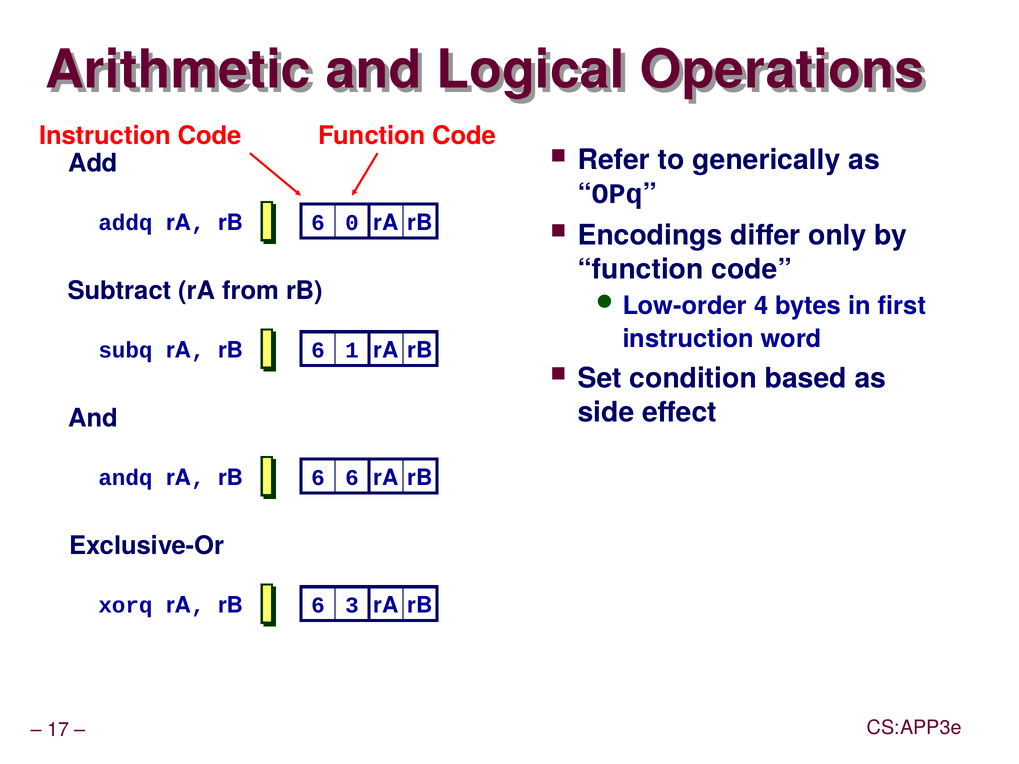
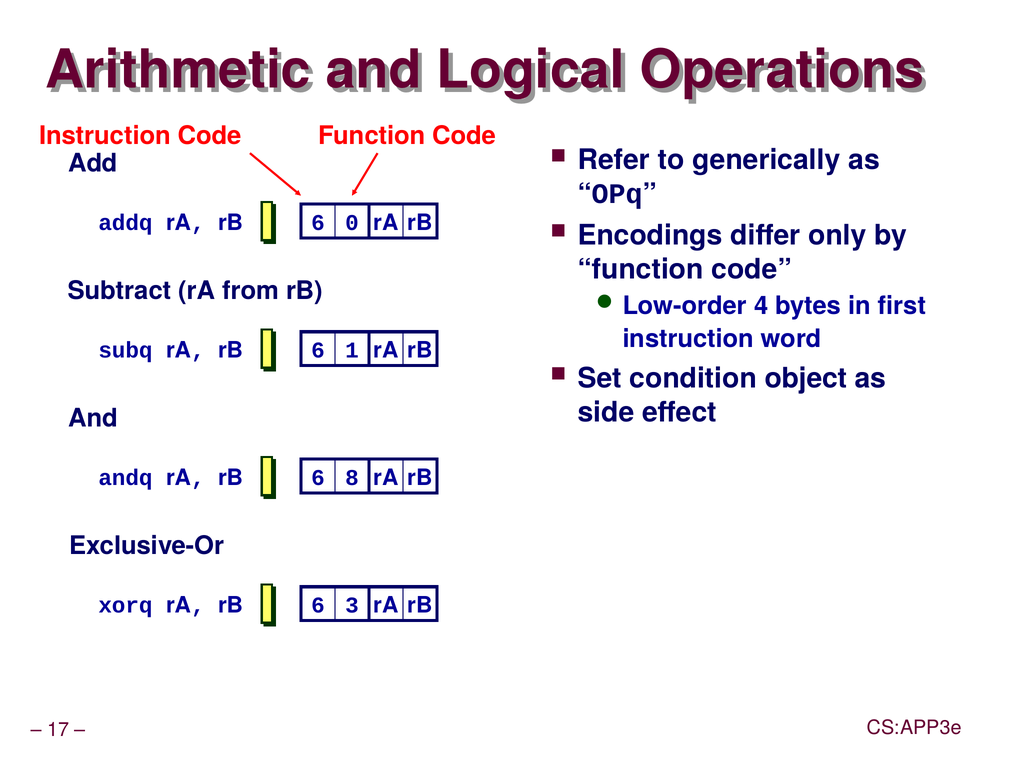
based: based -> object (806, 378)
6 6: 6 -> 8 (352, 478)
